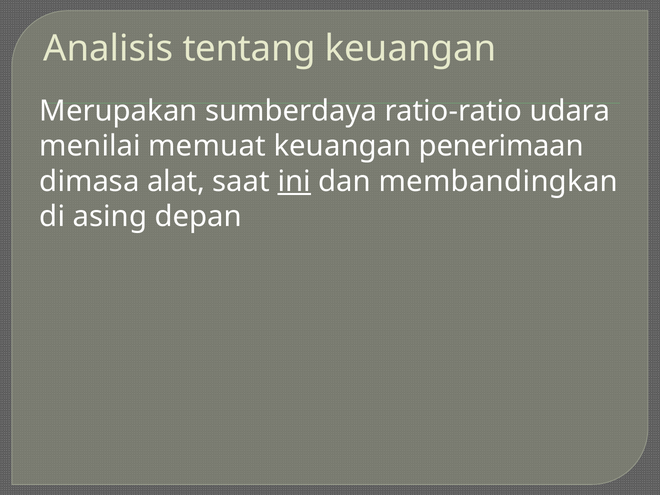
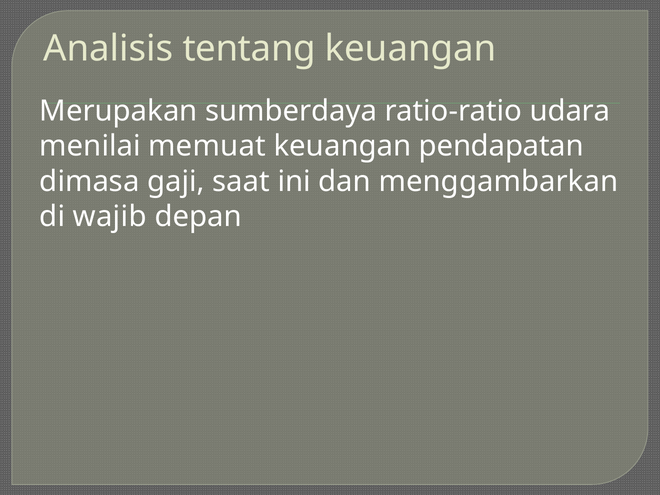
penerimaan: penerimaan -> pendapatan (501, 146)
alat: alat -> gaji (176, 181)
ini underline: present -> none (294, 181)
membandingkan: membandingkan -> menggambarkan (498, 181)
asing: asing -> wajib (110, 217)
